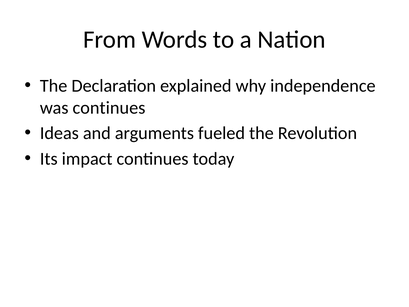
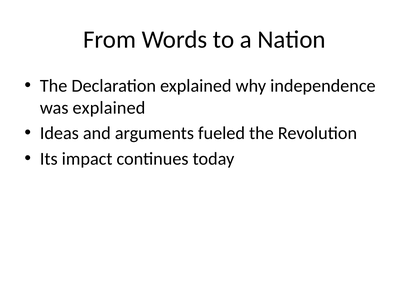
was continues: continues -> explained (109, 108)
